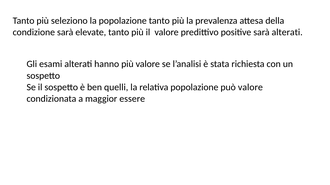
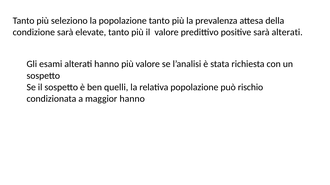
può valore: valore -> rischio (250, 87)
maggior essere: essere -> hanno (132, 99)
